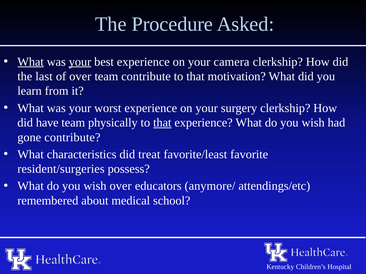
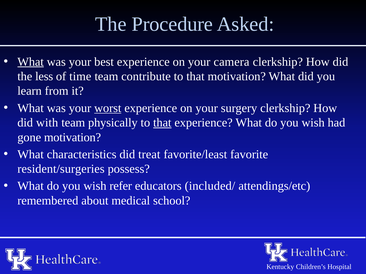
your underline: present -> none (80, 62)
last: last -> less (44, 76)
of over: over -> time (80, 76)
worst underline: none -> present (108, 108)
have: have -> with (47, 123)
gone contribute: contribute -> motivation (73, 137)
wish over: over -> refer (121, 186)
anymore/: anymore/ -> included/ (210, 186)
